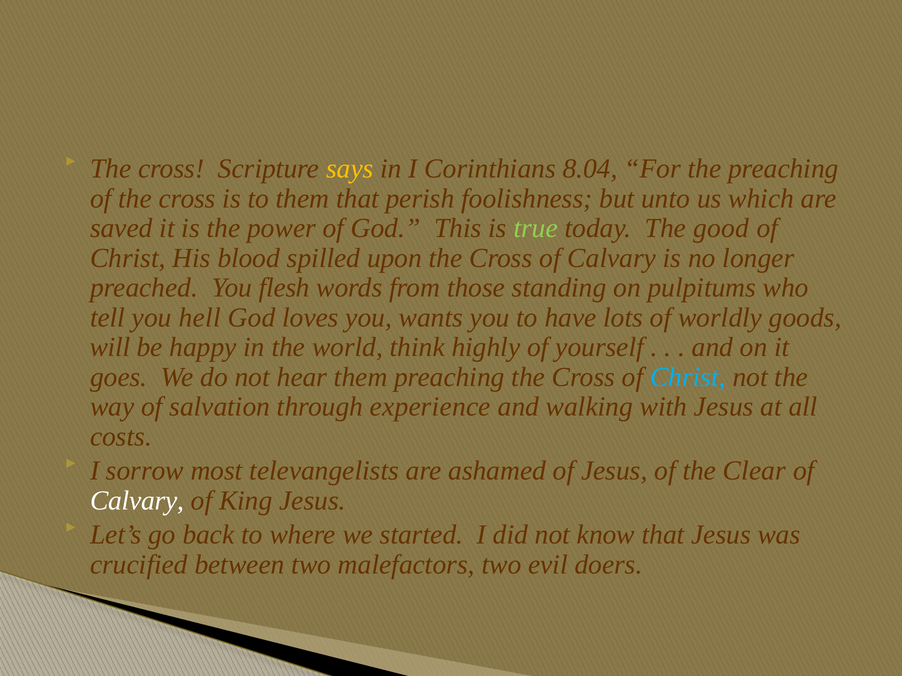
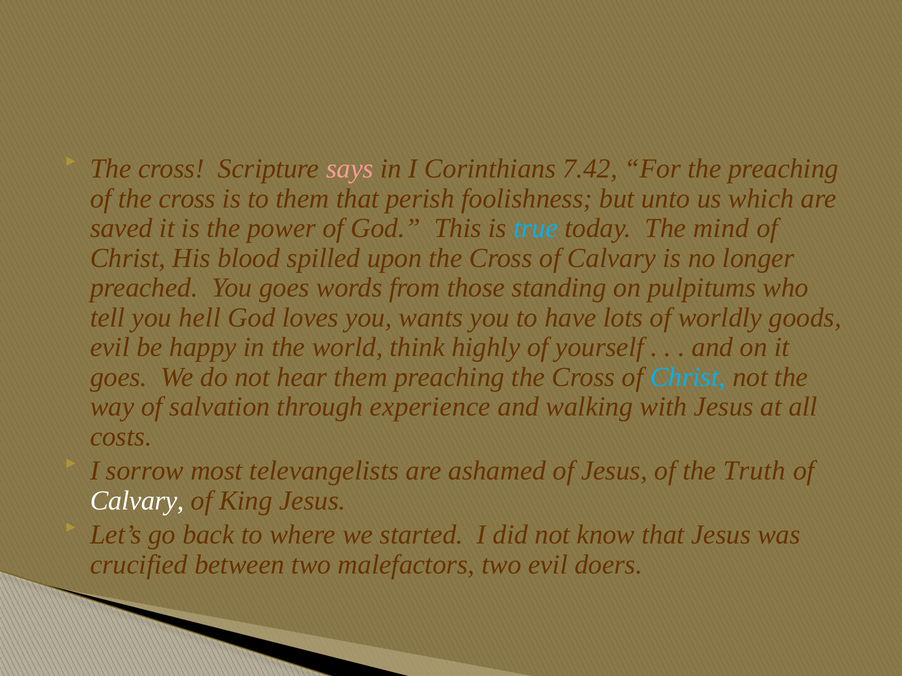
says colour: yellow -> pink (350, 169)
8.04: 8.04 -> 7.42 (590, 169)
true colour: light green -> light blue (536, 229)
good: good -> mind (721, 229)
You flesh: flesh -> goes (284, 288)
will: will -> evil (110, 348)
Clear: Clear -> Truth (754, 471)
